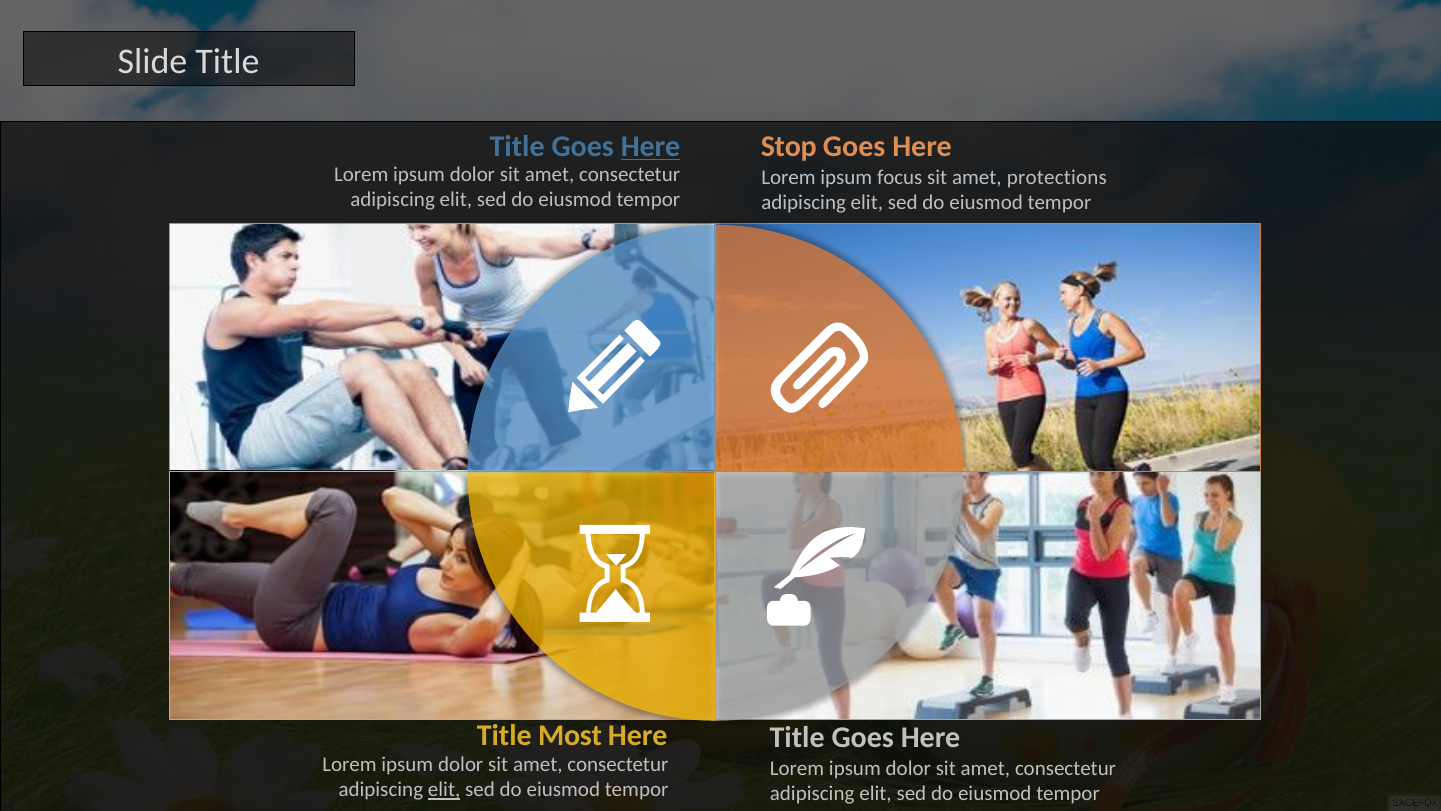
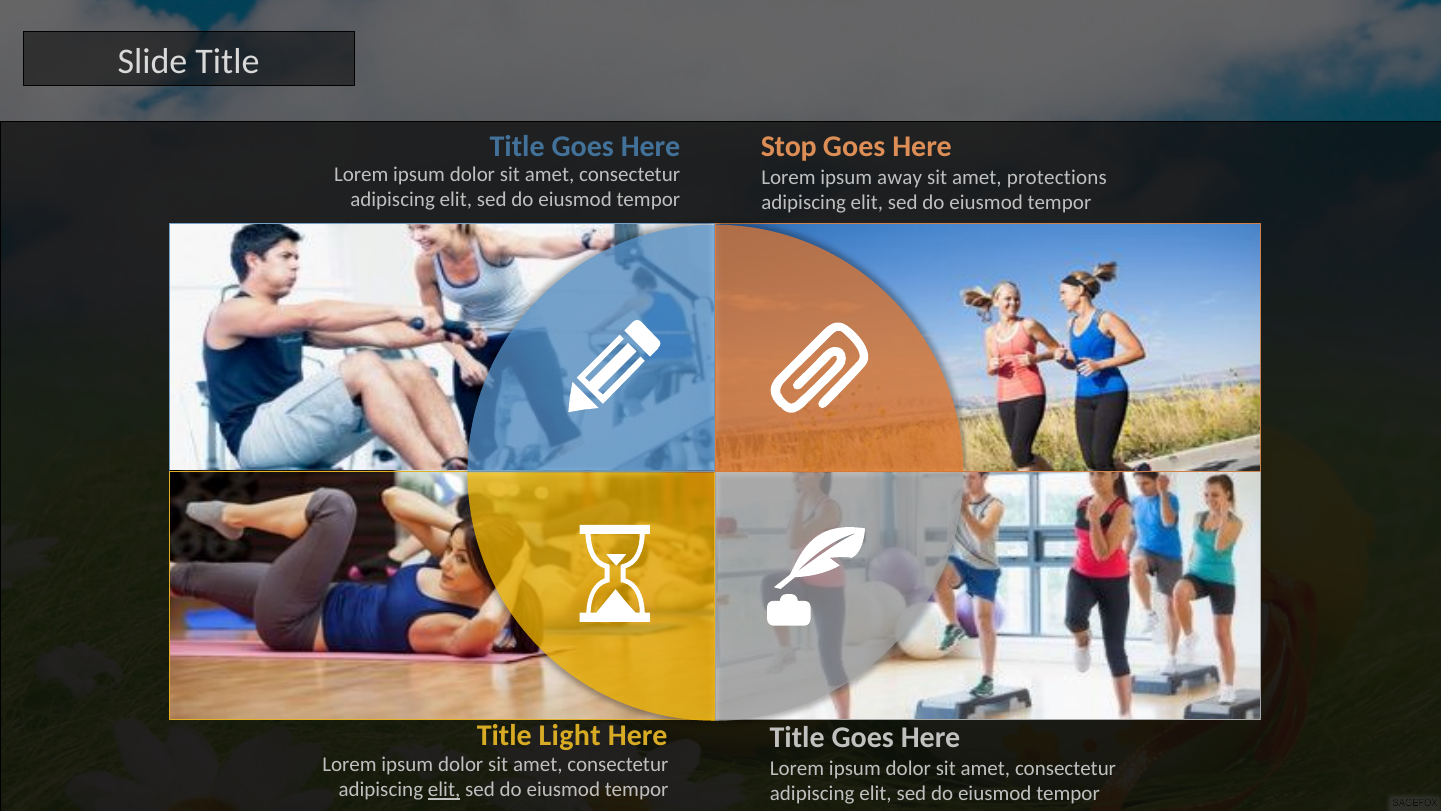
Here underline: present -> none (651, 147)
focus: focus -> away (900, 177)
Most: Most -> Light (570, 735)
